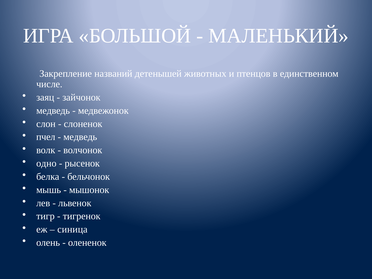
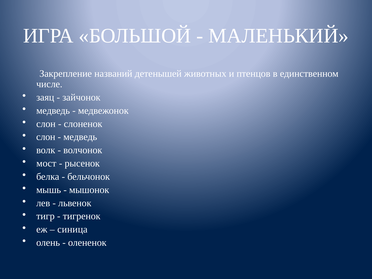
пчел: пчел -> слон (46, 137)
одно: одно -> мост (46, 163)
